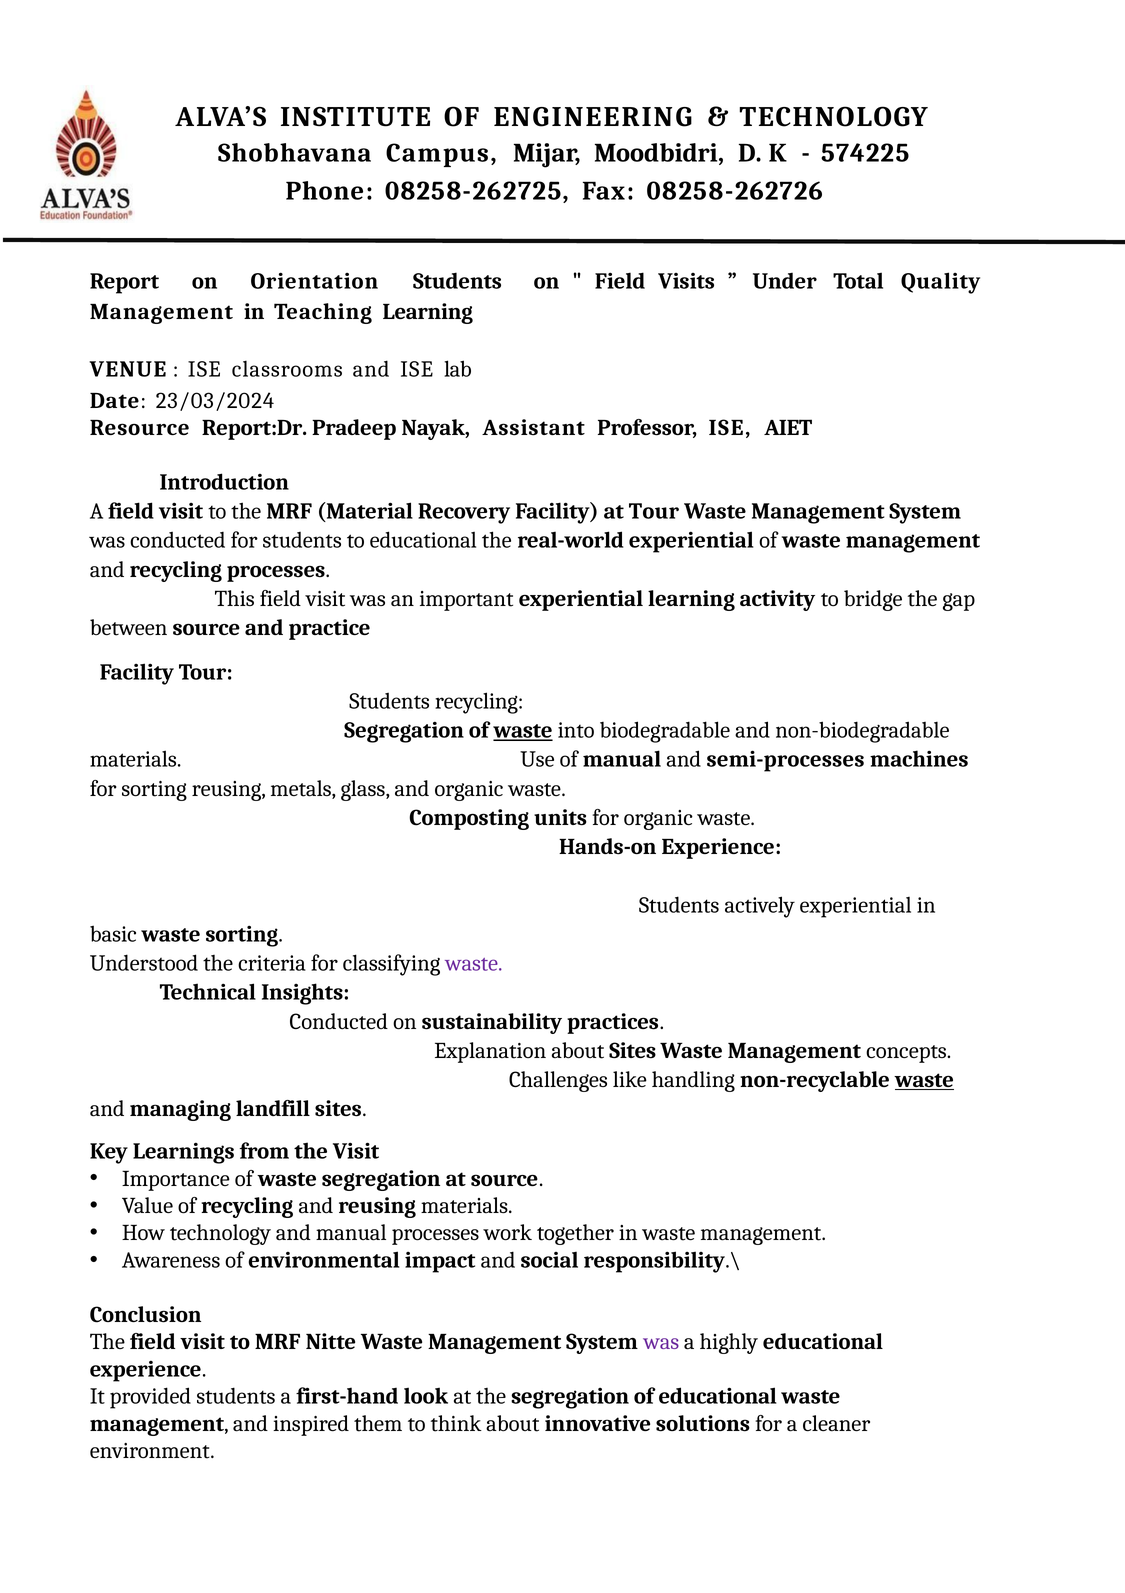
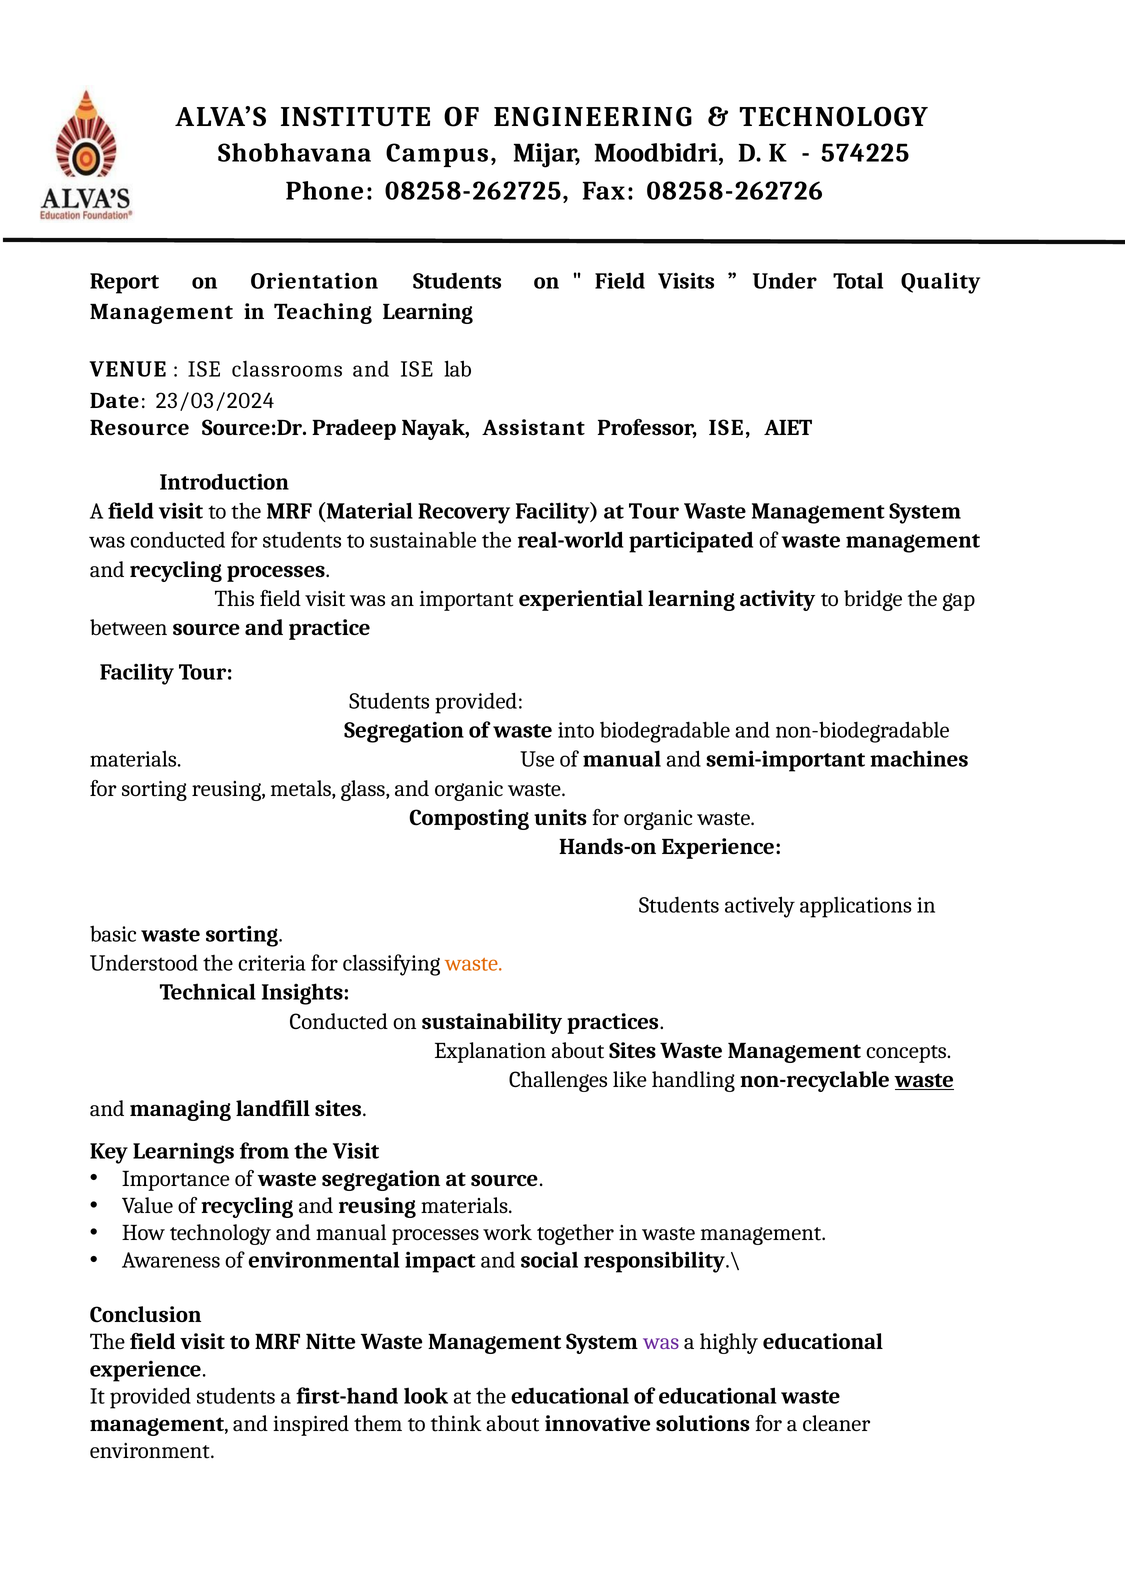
Report:Dr: Report:Dr -> Source:Dr (255, 428)
to educational: educational -> sustainable (423, 540)
real-world experiential: experiential -> participated (691, 540)
Students recycling: recycling -> provided (479, 701)
waste underline: present -> none (523, 730)
semi-processes: semi-processes -> semi-important (786, 759)
actively experiential: experiential -> applications (856, 905)
waste colour: purple -> orange (474, 963)
the segregation: segregation -> educational (570, 1396)
